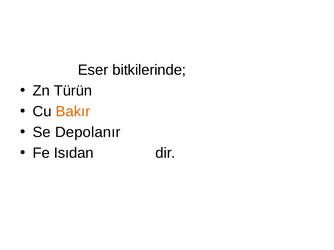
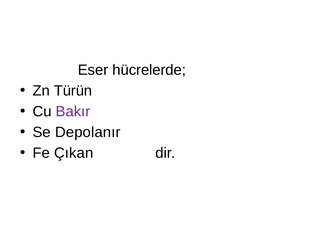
bitkilerinde: bitkilerinde -> hücrelerde (149, 70)
Bakır colour: orange -> purple (73, 112)
Isıdan: Isıdan -> Çıkan (74, 153)
